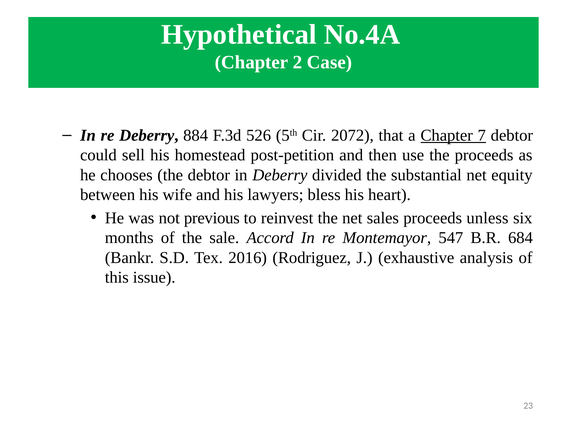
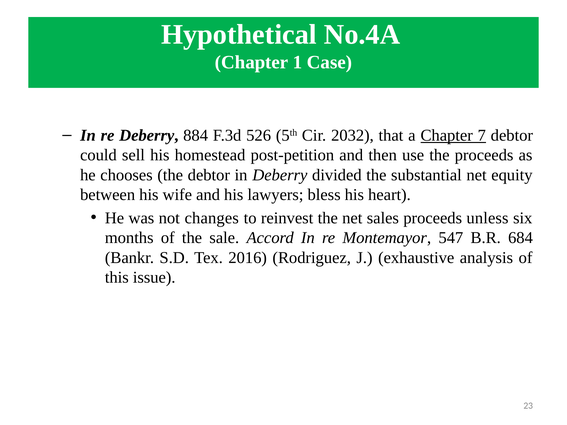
2: 2 -> 1 (298, 62)
2072: 2072 -> 2032 (352, 135)
previous: previous -> changes (212, 218)
